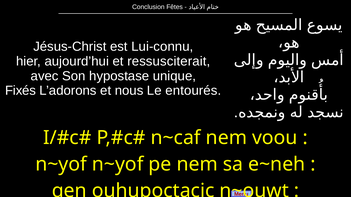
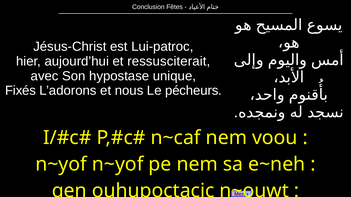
Lui-connu: Lui-connu -> Lui-patroc (162, 47)
entourés: entourés -> pécheurs (193, 91)
